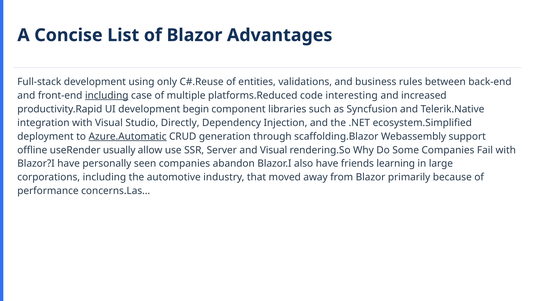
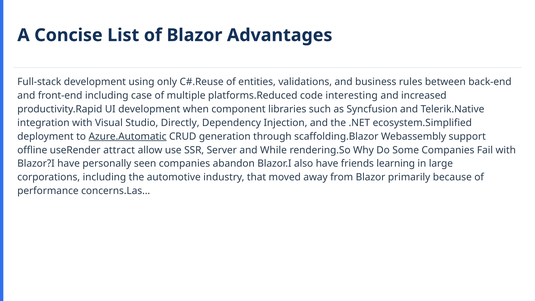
including underline: present -> none (107, 95)
begin: begin -> when (196, 109)
usually: usually -> attract (119, 150)
and Visual: Visual -> While (273, 150)
